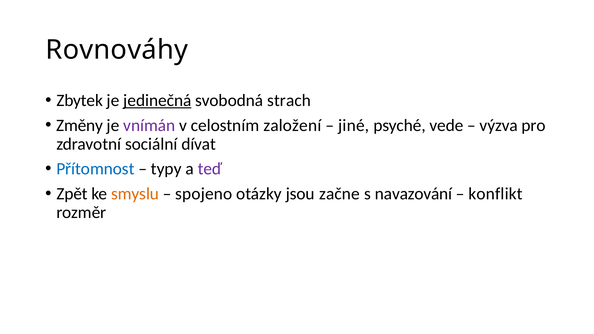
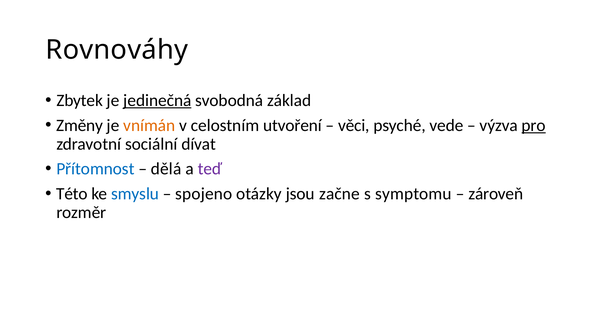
strach: strach -> základ (289, 100)
vnímán colour: purple -> orange (149, 125)
založení: založení -> utvoření (292, 125)
jiné: jiné -> věci (354, 125)
pro underline: none -> present (534, 125)
typy: typy -> dělá (166, 169)
Zpět: Zpět -> Této (72, 194)
smyslu colour: orange -> blue (135, 194)
navazování: navazování -> symptomu (413, 194)
konflikt: konflikt -> zároveň (496, 194)
